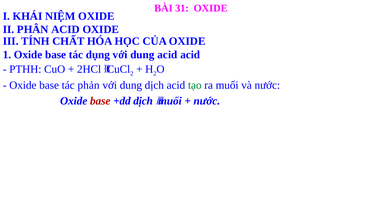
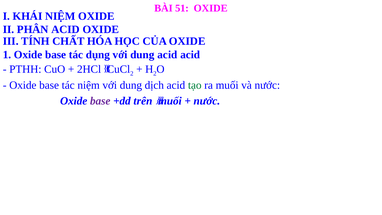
31: 31 -> 51 (182, 8)
tác phản: phản -> niệm (89, 85)
base colour: red -> purple (100, 101)
+dd dịch: dịch -> trên (143, 101)
